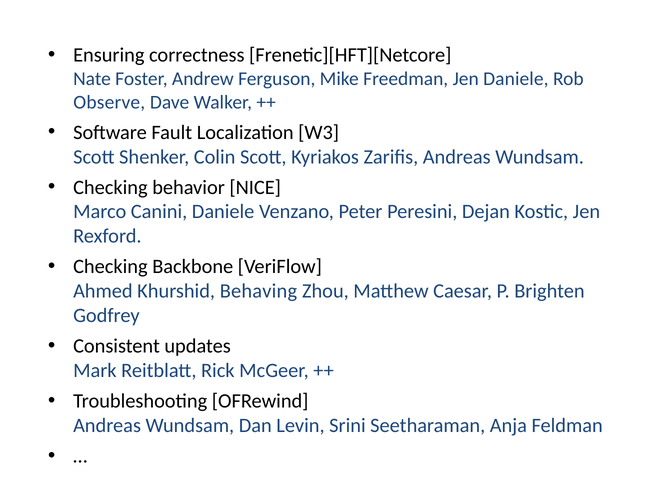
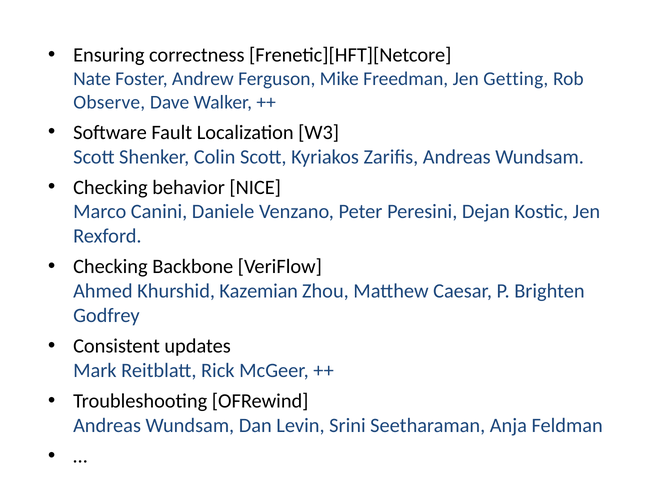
Jen Daniele: Daniele -> Getting (516, 79)
Behaving: Behaving -> Kazemian (259, 291)
